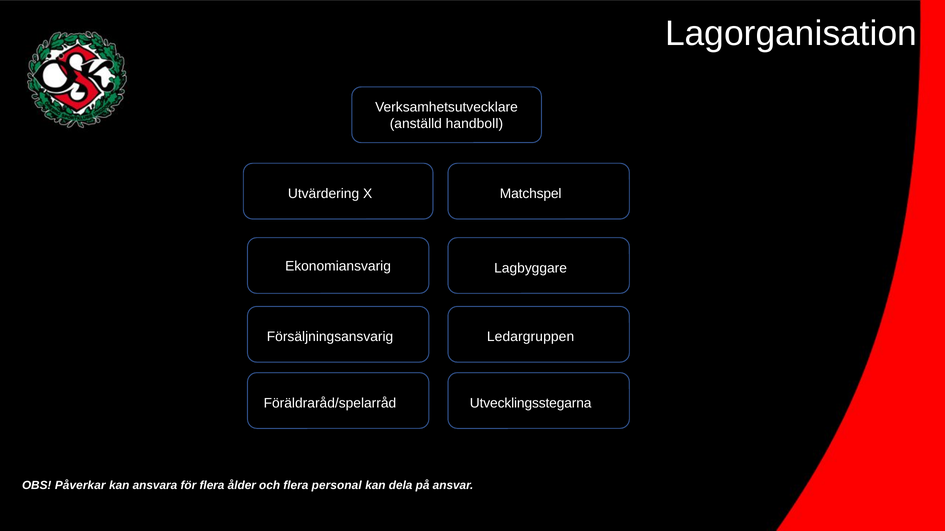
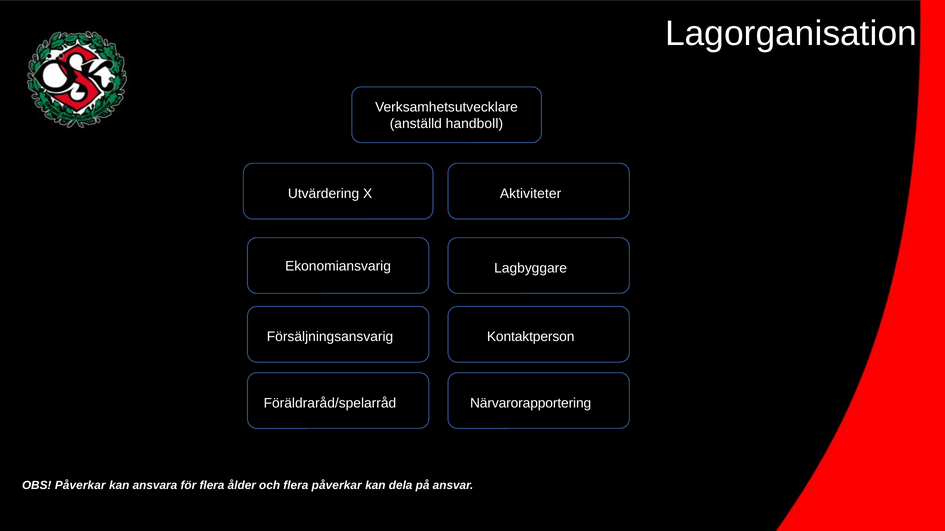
Matchspel: Matchspel -> Aktiviteter (531, 194)
Ledargruppen: Ledargruppen -> Kontaktperson (531, 337)
Utvecklingsstegarna: Utvecklingsstegarna -> Närvarorapportering (531, 403)
flera personal: personal -> påverkar (337, 486)
